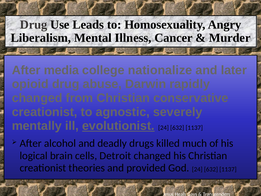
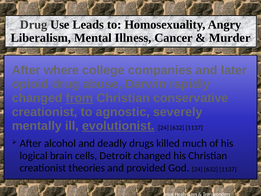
media: media -> where (61, 70)
nationalize: nationalize -> companies (160, 70)
from underline: none -> present (79, 98)
